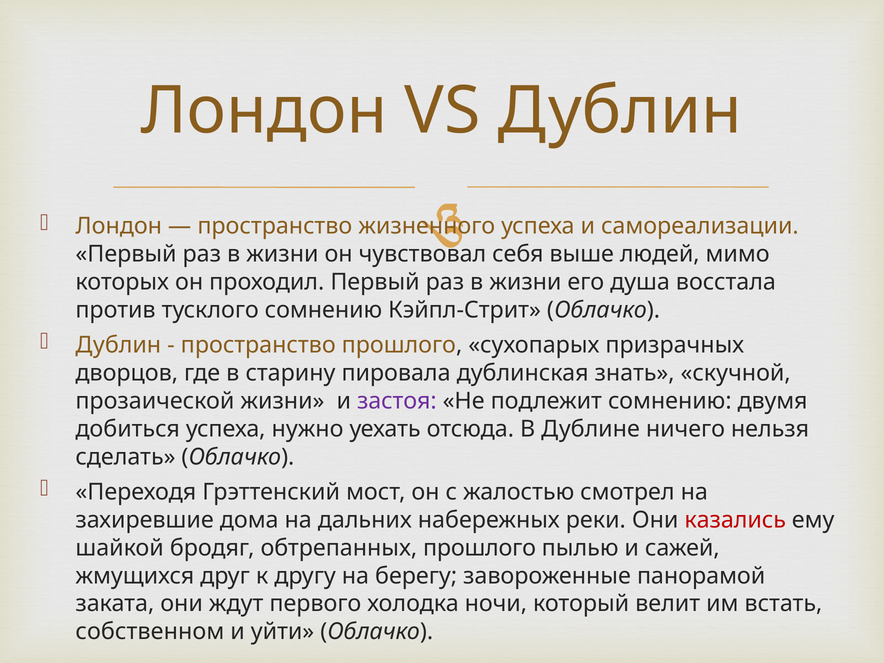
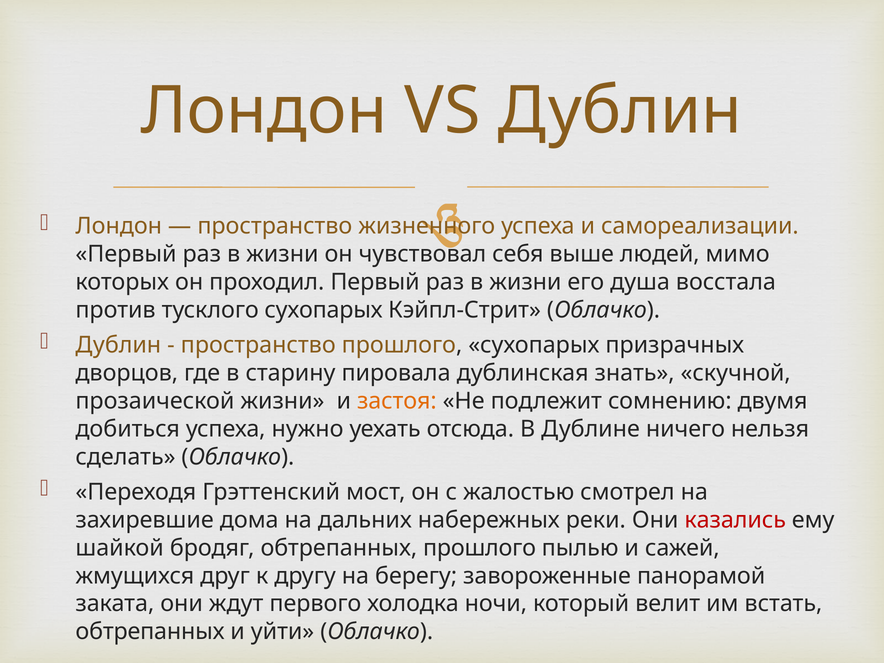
тусклого сомнению: сомнению -> сухопарых (324, 310)
застоя colour: purple -> orange (397, 401)
собственном: собственном -> обтрепанных (150, 632)
